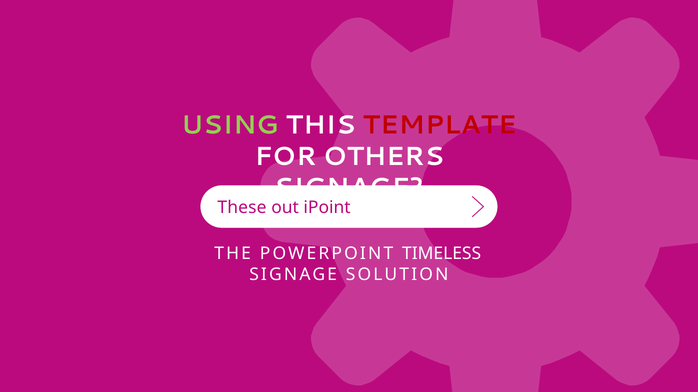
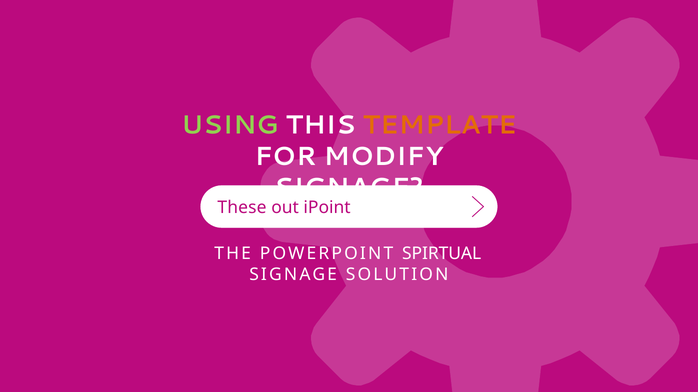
TEMPLATE colour: red -> orange (440, 125)
OTHERS: OTHERS -> MODIFY (384, 157)
TIMELESS: TIMELESS -> SPIRTUAL (442, 254)
